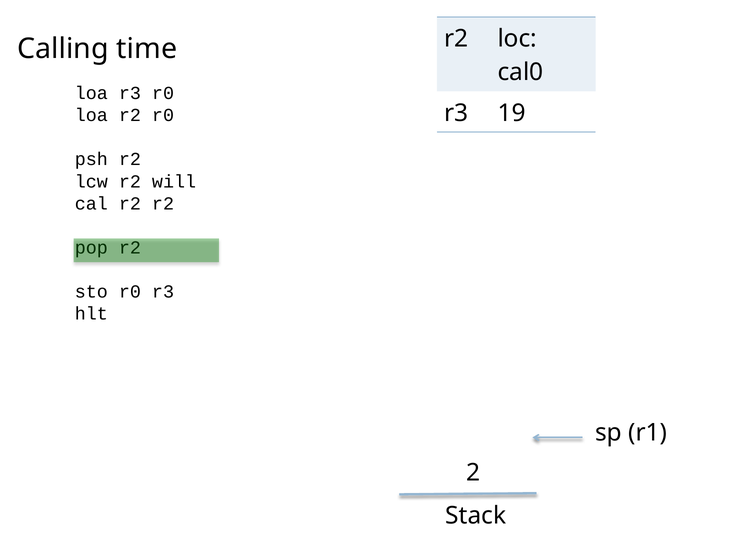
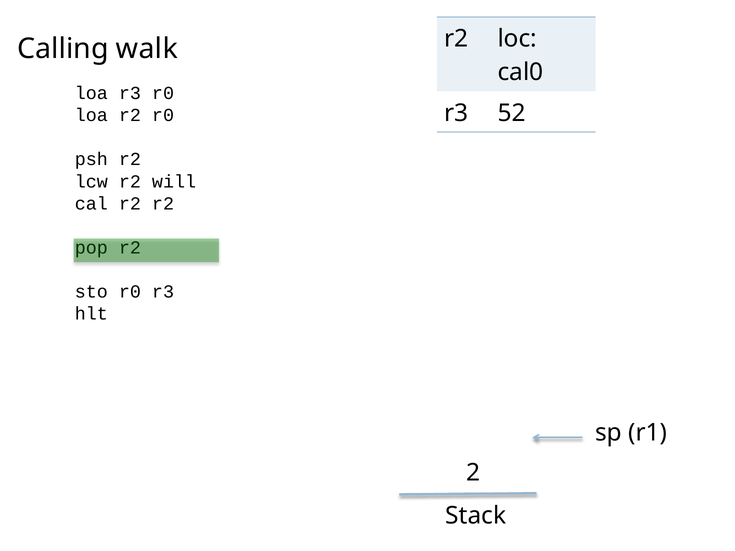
time: time -> walk (147, 49)
19: 19 -> 52 (512, 113)
